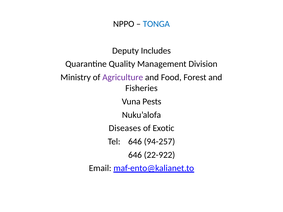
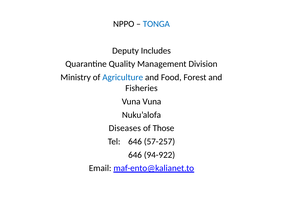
Agriculture colour: purple -> blue (123, 77)
Vuna Pests: Pests -> Vuna (152, 102)
Exotic: Exotic -> Those (163, 128)
94-257: 94-257 -> 57-257 (159, 142)
22-922: 22-922 -> 94-922 (159, 155)
